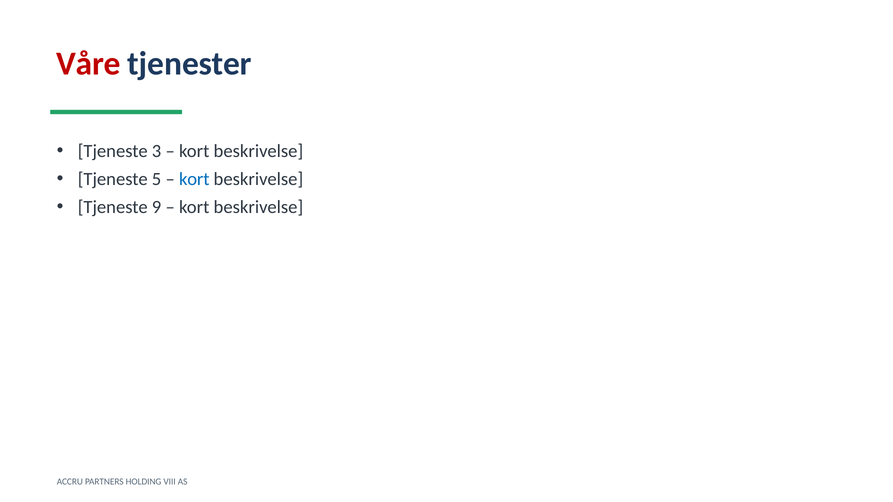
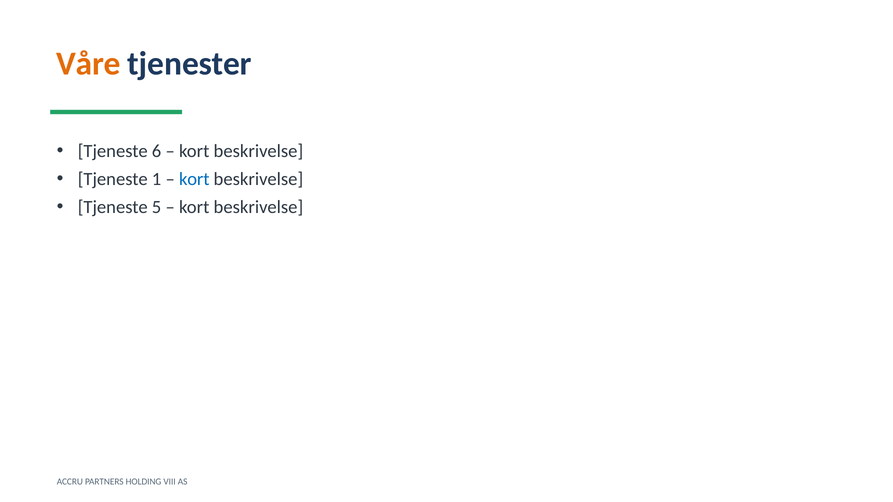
Våre colour: red -> orange (88, 64)
3: 3 -> 6 (157, 151)
5: 5 -> 1 (157, 179)
9: 9 -> 5 (157, 207)
